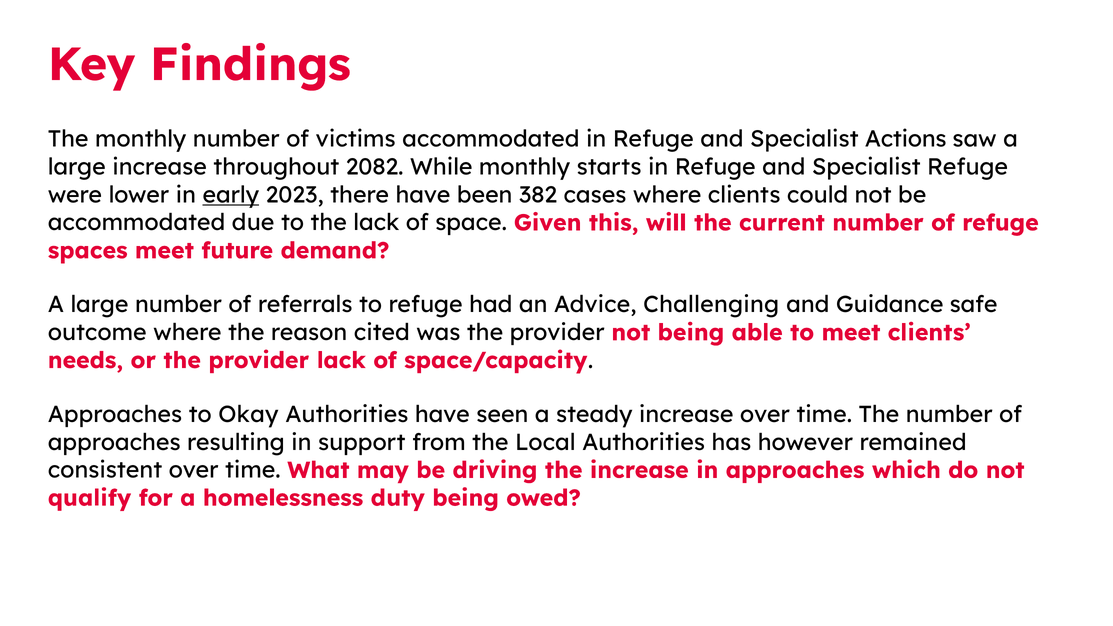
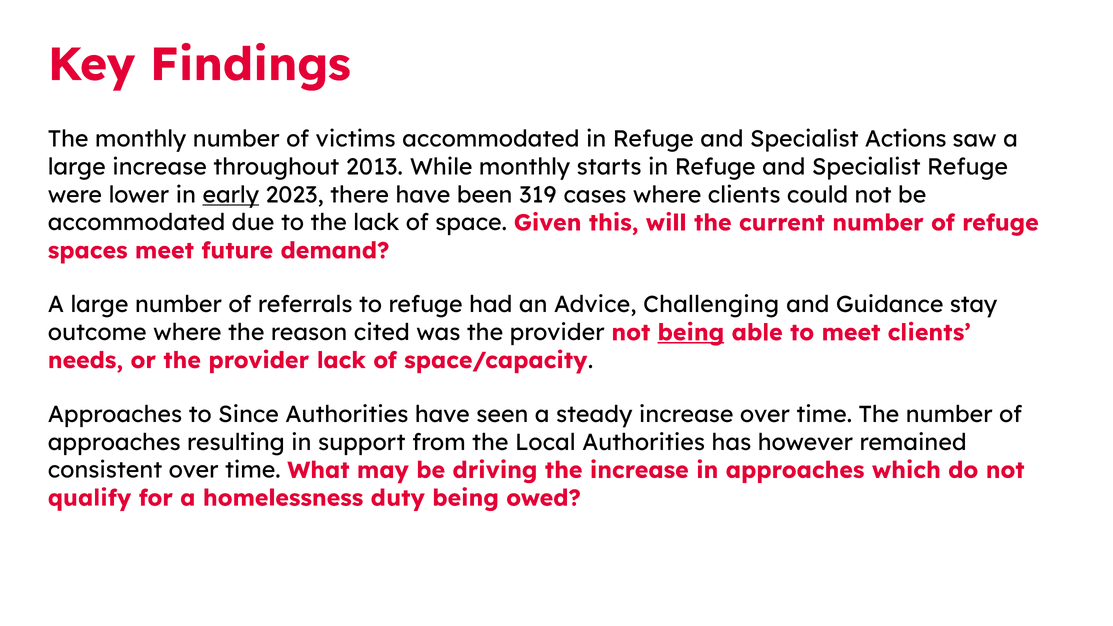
2082: 2082 -> 2013 (374, 167)
382: 382 -> 319 (538, 195)
safe: safe -> stay (974, 305)
being underline: none -> present (691, 333)
Okay: Okay -> Since (249, 415)
